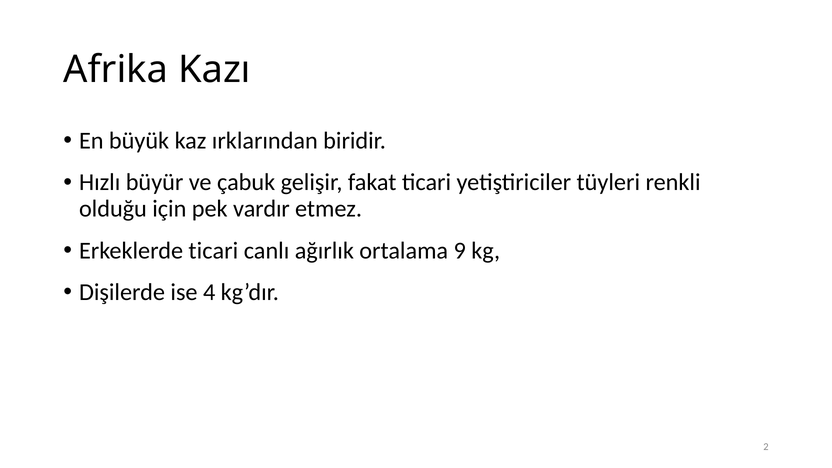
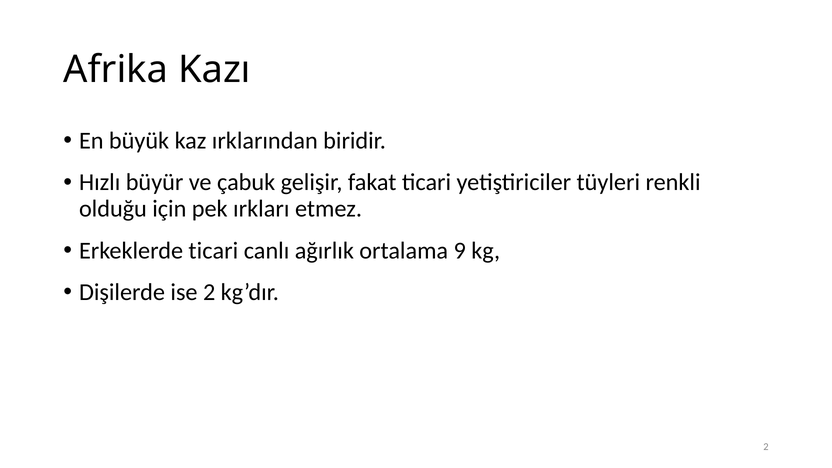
vardır: vardır -> ırkları (261, 209)
ise 4: 4 -> 2 (209, 292)
